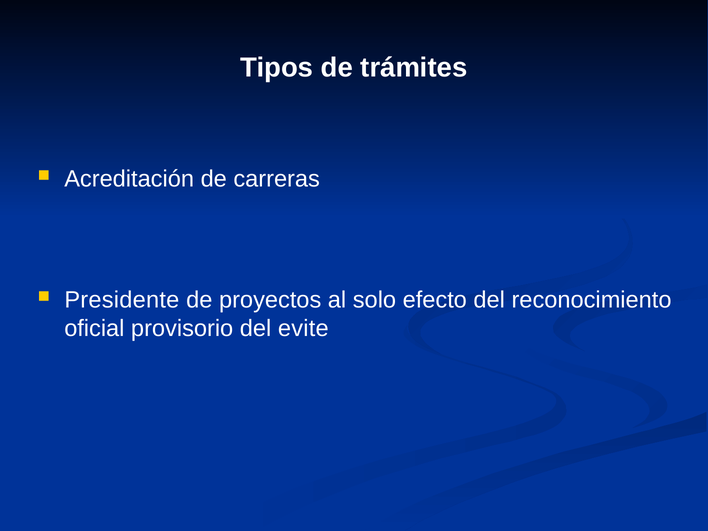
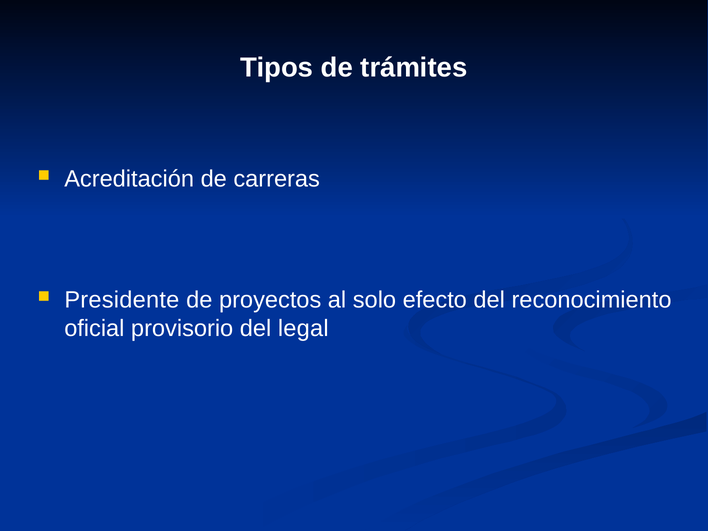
evite: evite -> legal (303, 328)
